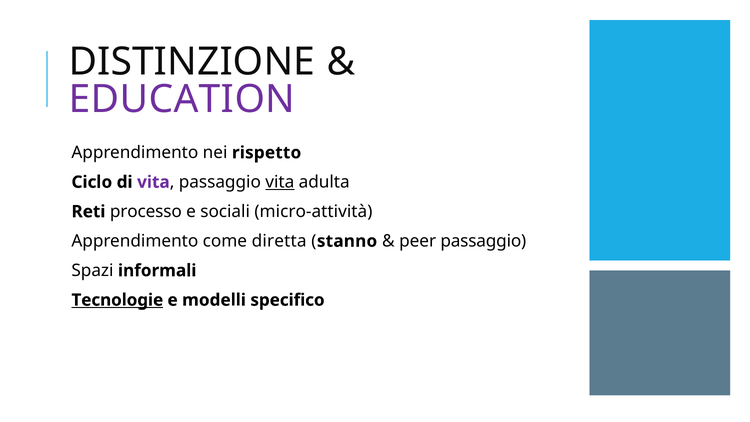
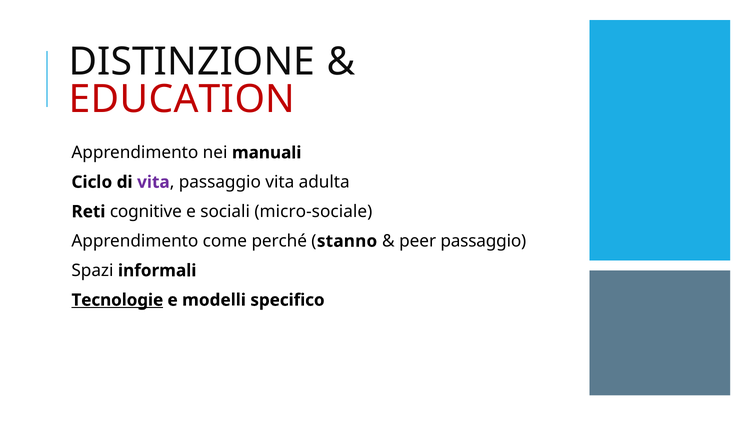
EDUCATION colour: purple -> red (182, 99)
rispetto: rispetto -> manuali (267, 153)
vita underline: present -> none (280, 182)
processo: processo -> cognitive (146, 212)
micro-attività: micro-attività -> micro-sociale (313, 212)
diretta: diretta -> perché (279, 241)
